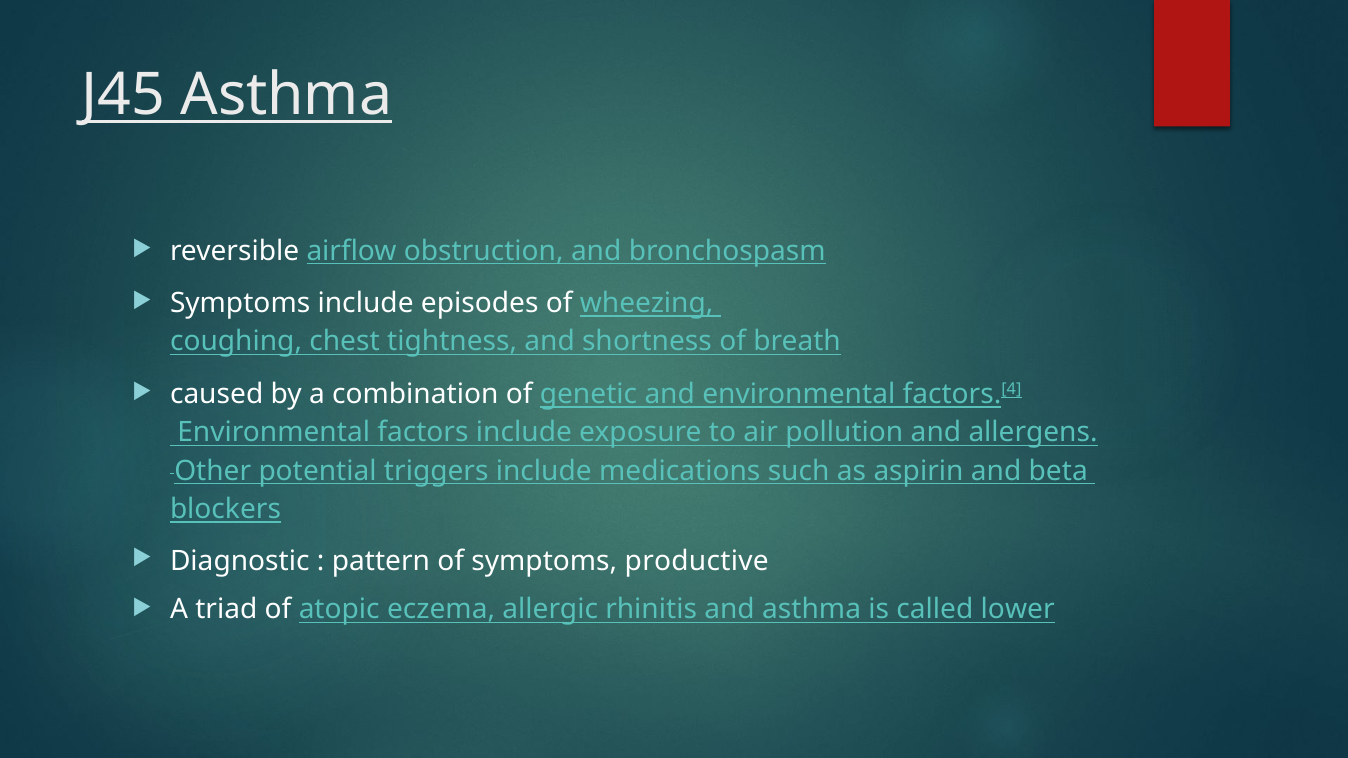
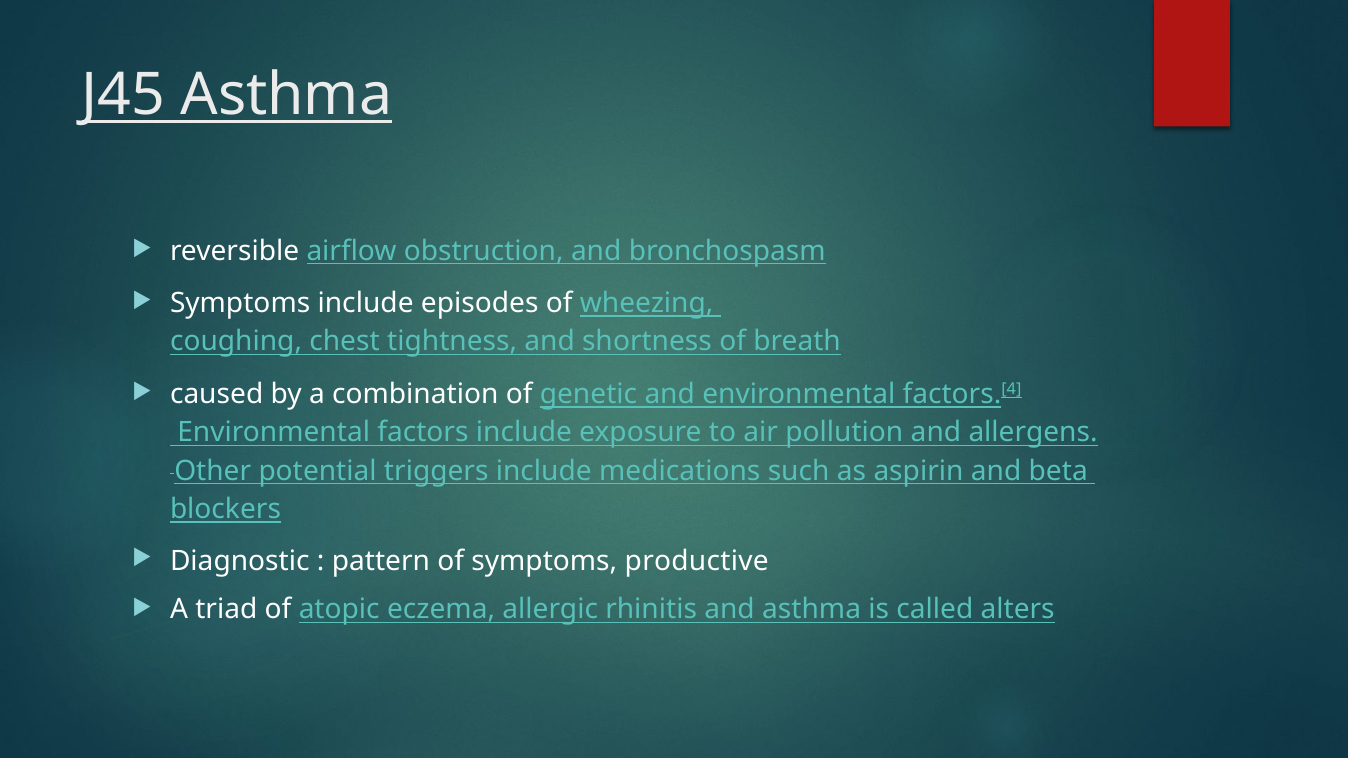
lower: lower -> alters (1018, 610)
